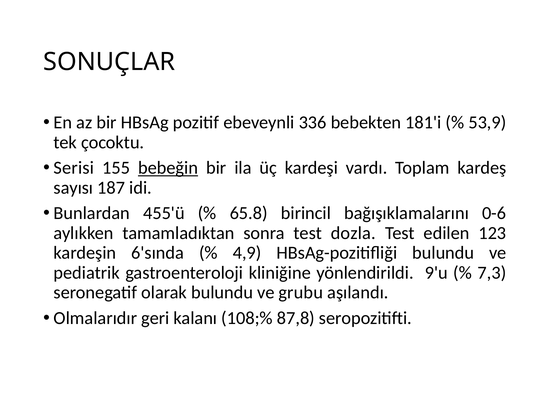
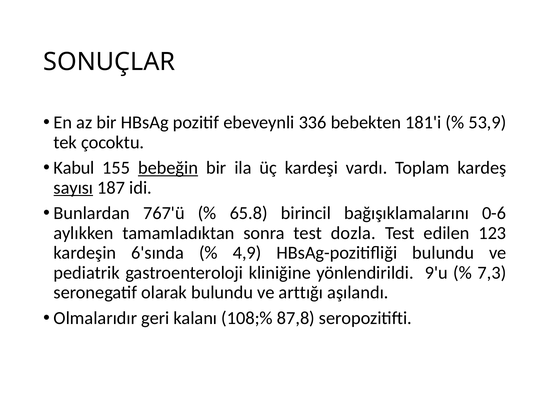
Serisi: Serisi -> Kabul (74, 168)
sayısı underline: none -> present (73, 187)
455'ü: 455'ü -> 767'ü (164, 213)
grubu: grubu -> arttığı (301, 292)
